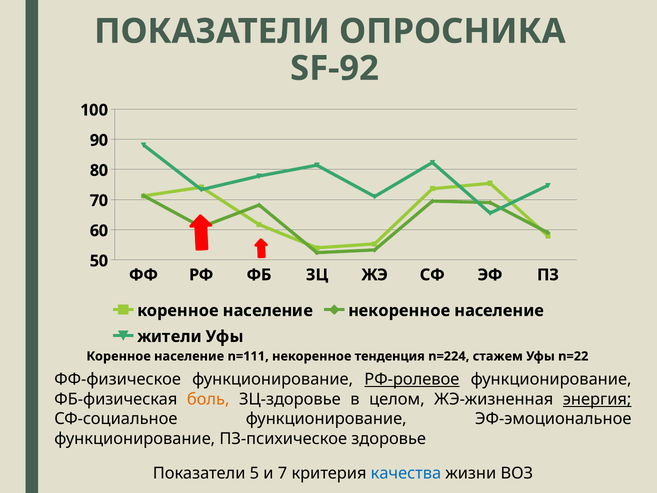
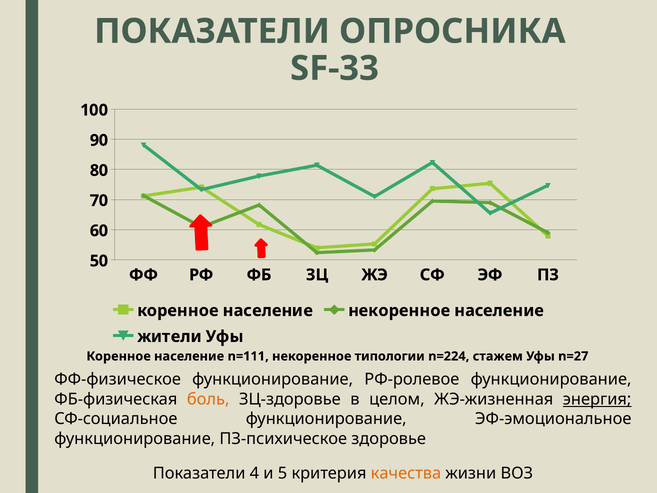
SF-92: SF-92 -> SF-33 (334, 68)
тенденция: тенденция -> типологии (390, 356)
n=22: n=22 -> n=27 (573, 356)
РФ-ролевое underline: present -> none (412, 379)
5: 5 -> 4 (254, 473)
7: 7 -> 5 (283, 473)
качества colour: blue -> orange (406, 473)
